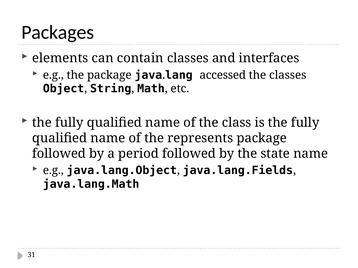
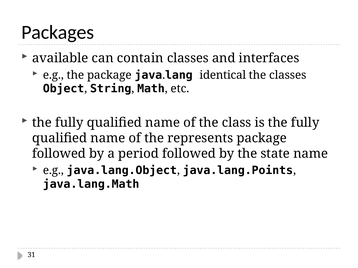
elements: elements -> available (60, 58)
accessed: accessed -> identical (223, 75)
java.lang.Fields: java.lang.Fields -> java.lang.Points (238, 171)
